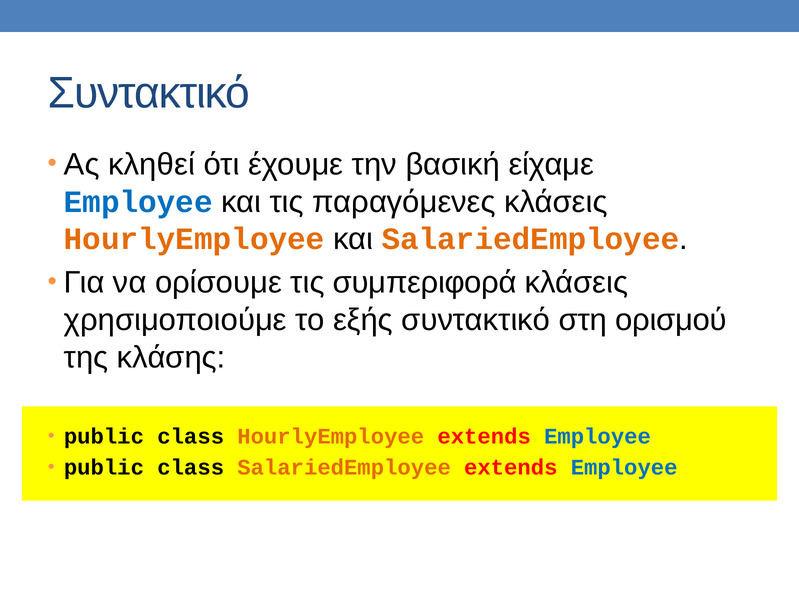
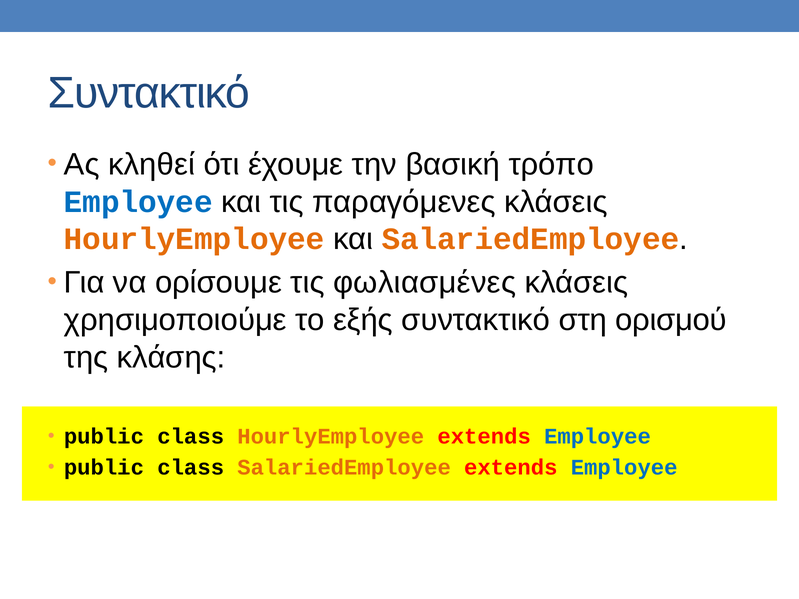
είχαμε: είχαμε -> τρόπο (551, 165)
συμπεριφορά: συμπεριφορά -> φωλιασμένες (425, 283)
